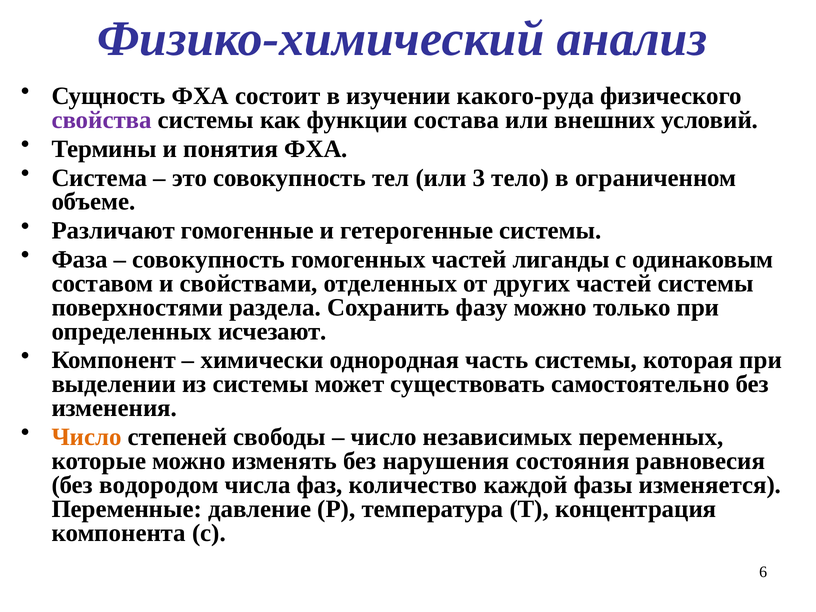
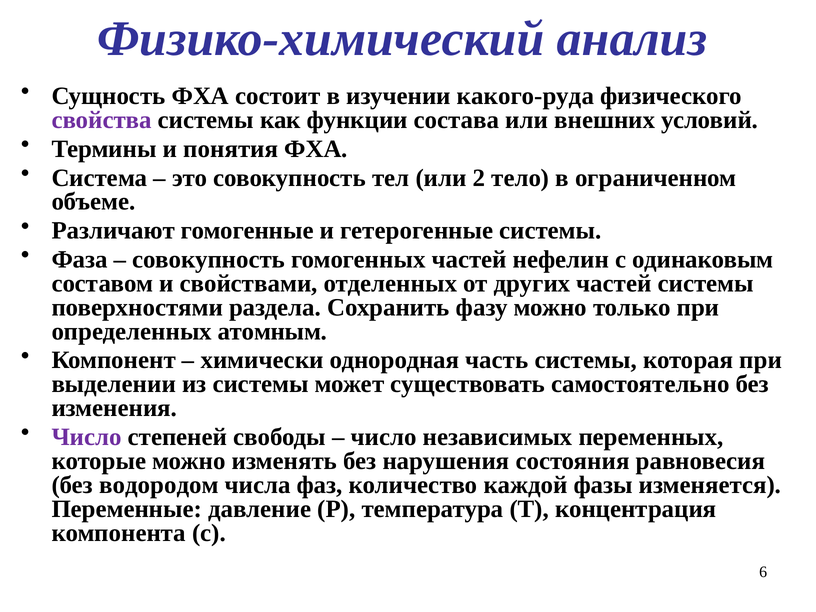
3: 3 -> 2 (479, 178)
лиганды: лиганды -> нефелин (561, 260)
исчезают: исчезают -> атомным (272, 331)
Число colour: orange -> purple (87, 437)
